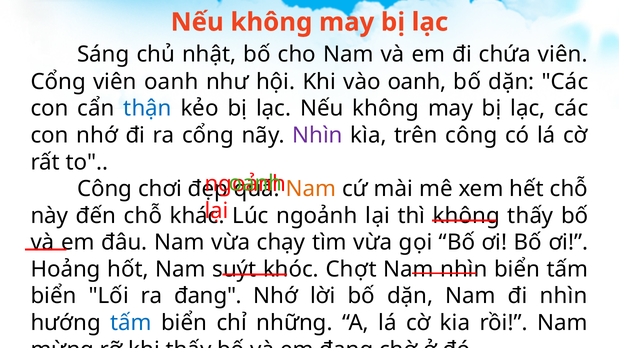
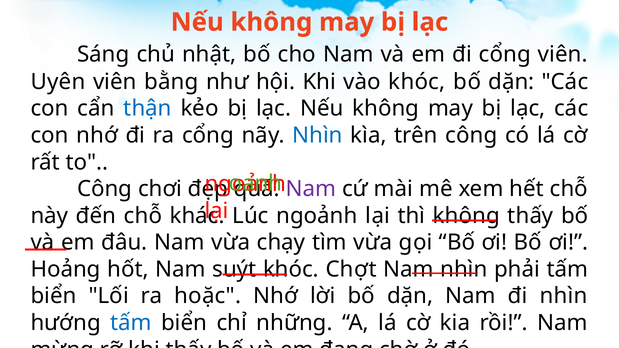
đi chứa: chứa -> cổng (505, 54)
Cổng: Cổng -> Uyên (58, 82)
viên oanh: oanh -> bằng (171, 82)
vào oanh: oanh -> khóc (417, 82)
Nhìn colour: purple -> blue (317, 135)
Nam colour: orange -> purple (311, 189)
nhìn biển: biển -> phải (517, 269)
ra đang: đang -> hoặc (208, 296)
